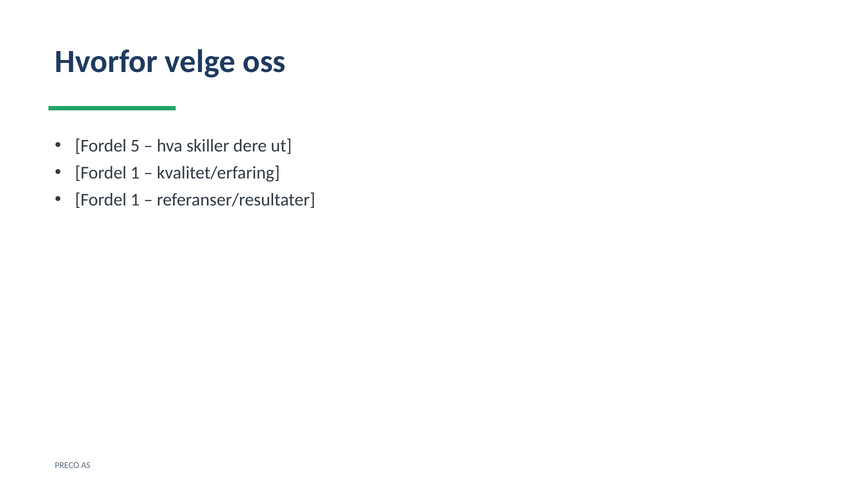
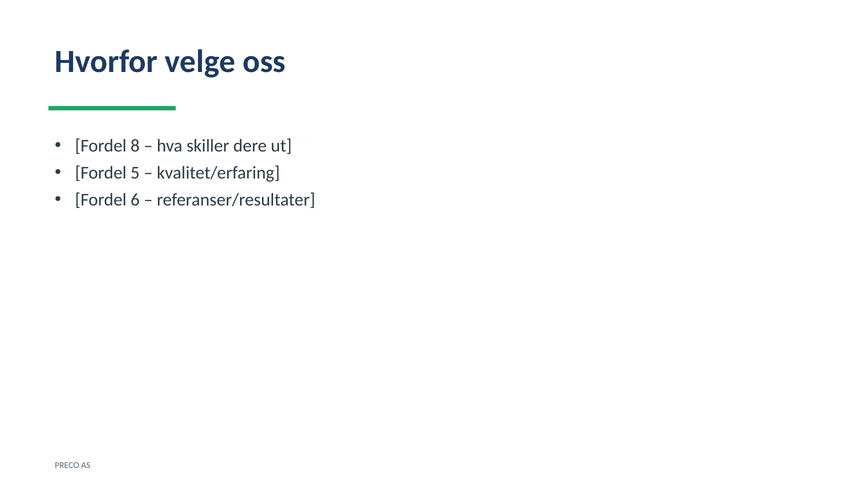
5: 5 -> 8 (135, 146)
1: 1 -> 5 (135, 173)
1: 1 -> 6 (135, 200)
